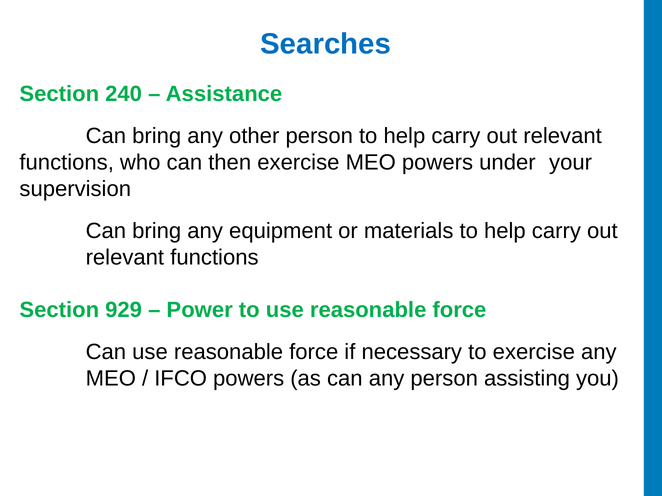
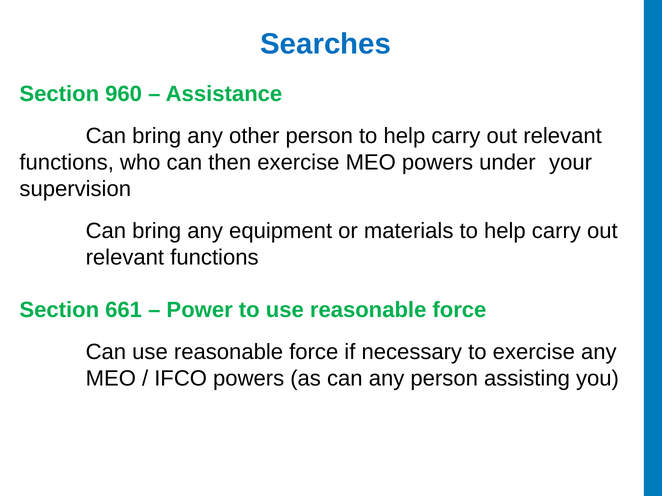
240: 240 -> 960 (124, 94)
929: 929 -> 661 (124, 311)
